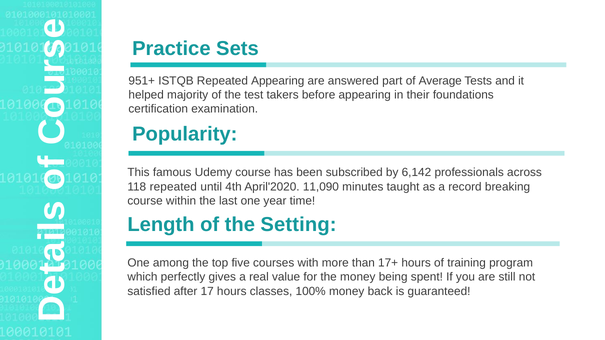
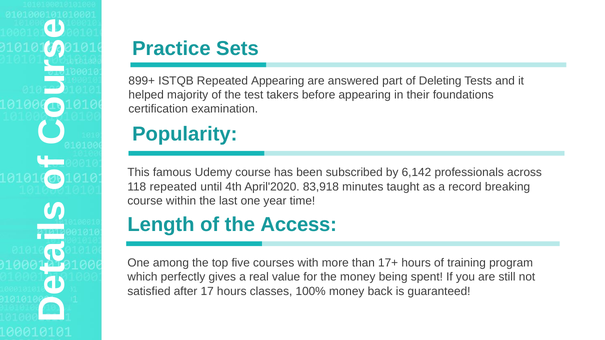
951+: 951+ -> 899+ (142, 81)
Average: Average -> Deleting (440, 81)
11,090: 11,090 -> 83,918 (321, 187)
Setting: Setting -> Access (299, 225)
